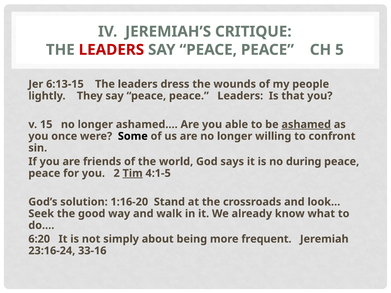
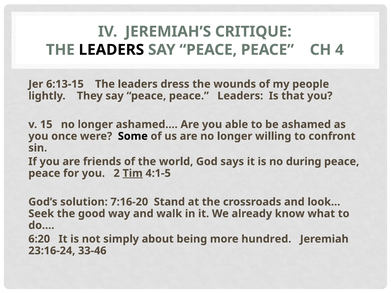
LEADERS colour: red -> black (111, 50)
5: 5 -> 4 (339, 50)
ashamed underline: present -> none (306, 125)
1:16-20: 1:16-20 -> 7:16-20 (129, 202)
frequent: frequent -> hundred (266, 239)
33-16: 33-16 -> 33-46 (92, 251)
